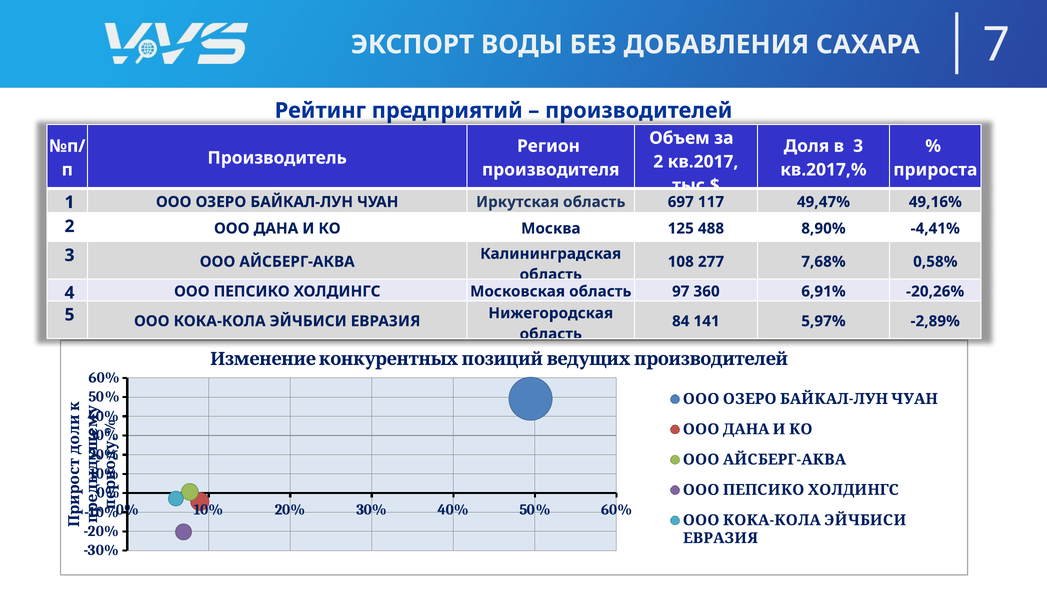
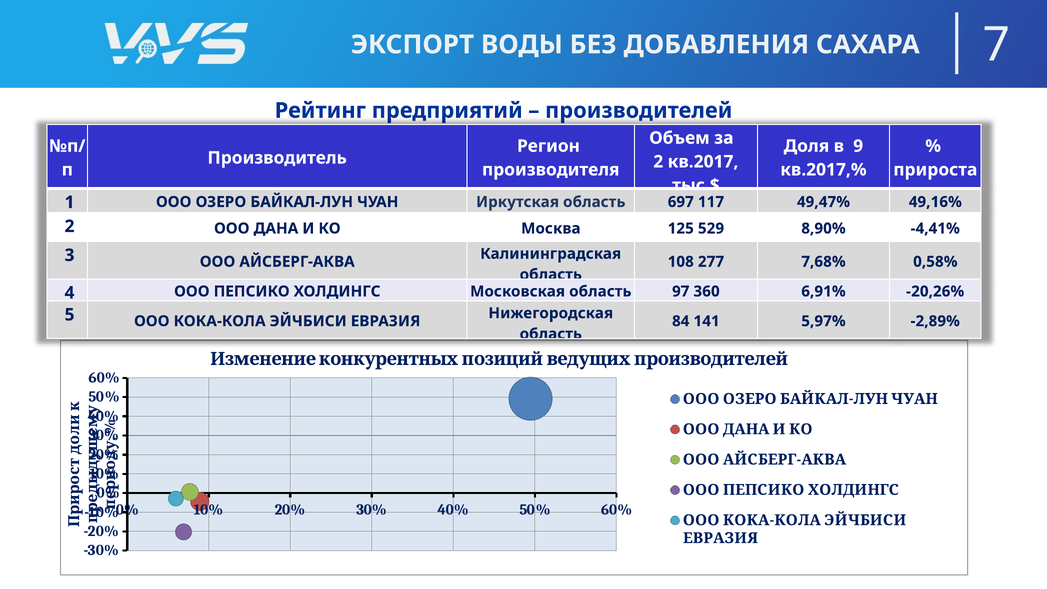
в 3: 3 -> 9 (858, 146)
488: 488 -> 529 (711, 228)
